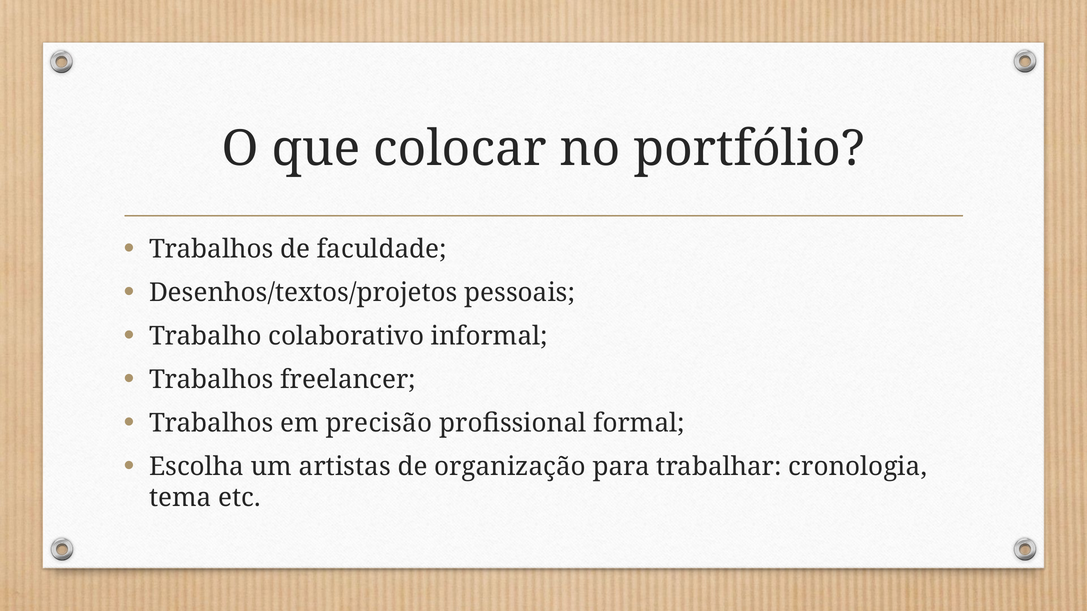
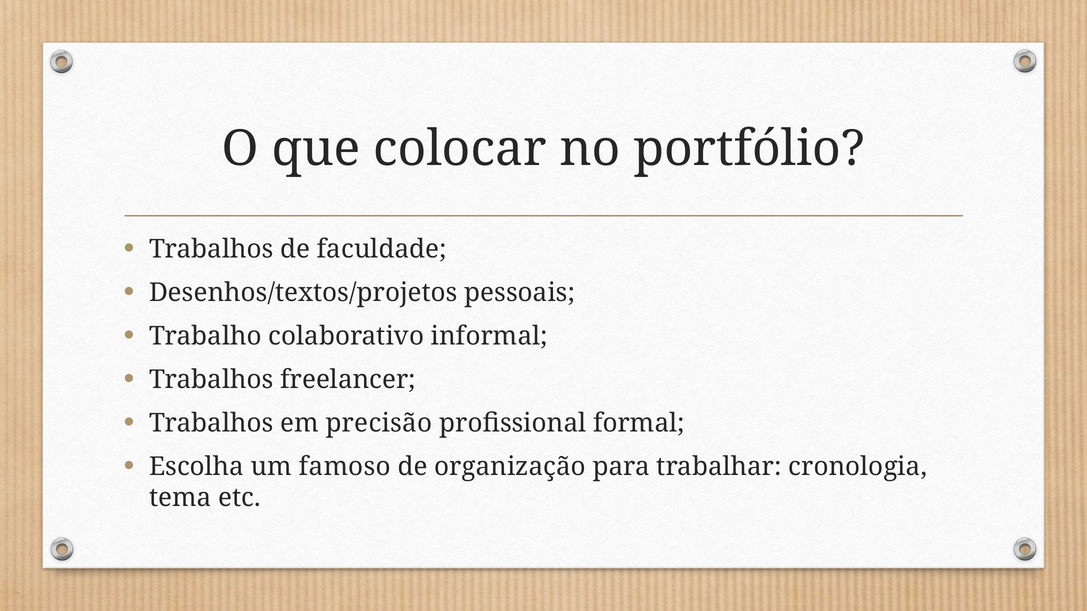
artistas: artistas -> famoso (345, 467)
